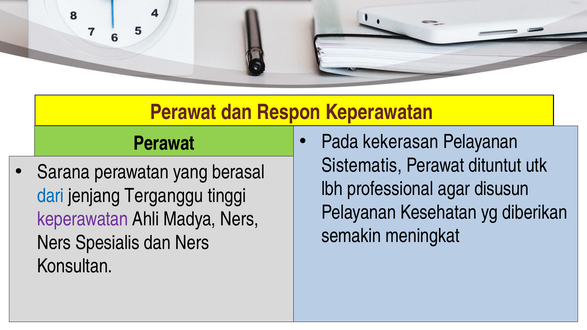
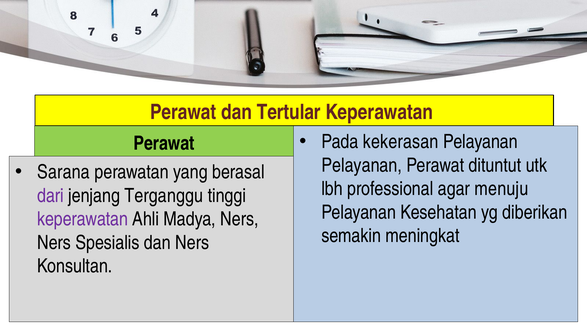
Respon: Respon -> Tertular (289, 112)
Sistematis: Sistematis -> Pelayanan (362, 165)
disusun: disusun -> menuju (501, 189)
dari colour: blue -> purple (50, 196)
